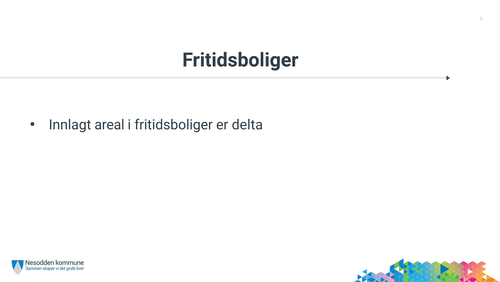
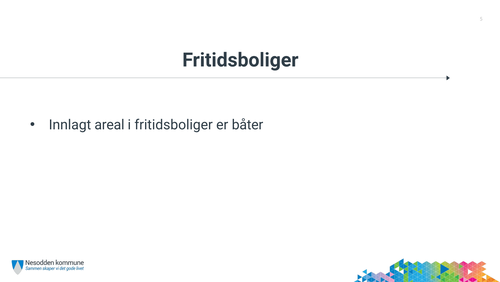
delta: delta -> båter (247, 125)
